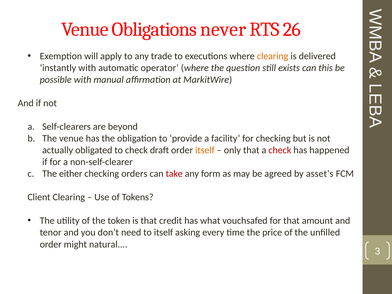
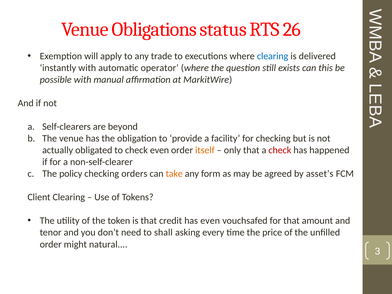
never: never -> status (223, 29)
clearing colour: orange -> blue (273, 56)
check draft: draft -> even (160, 150)
either: either -> policy (71, 174)
take colour: red -> orange (174, 174)
has what: what -> even (210, 221)
to itself: itself -> shall (163, 233)
